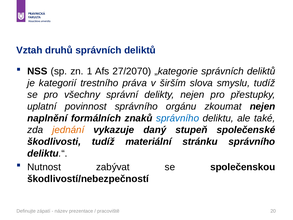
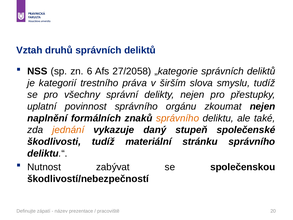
1: 1 -> 6 (90, 71)
27/2070: 27/2070 -> 27/2058 (132, 71)
správního colour: blue -> orange (178, 118)
